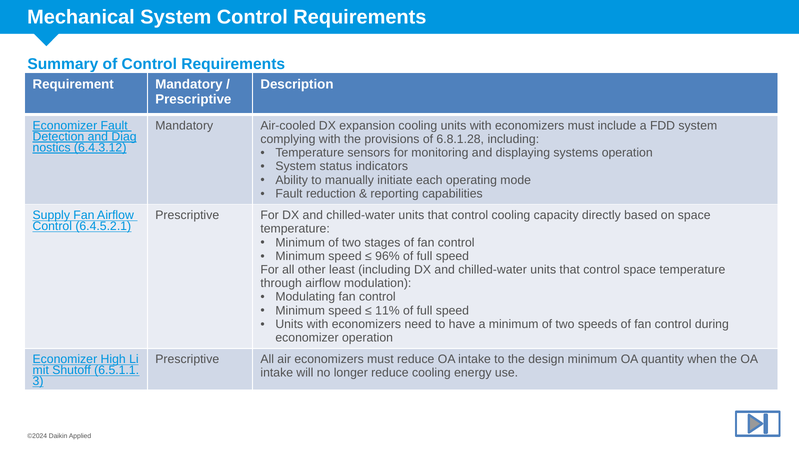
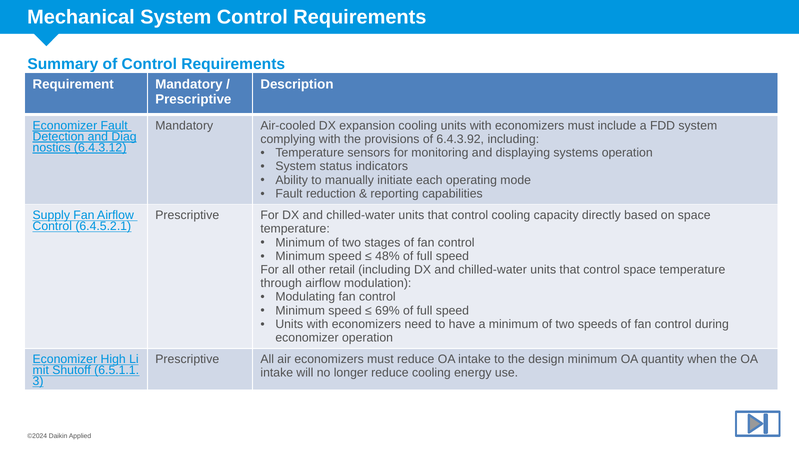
6.8.1.28: 6.8.1.28 -> 6.4.3.92 (460, 139)
96%: 96% -> 48% (387, 256)
least: least -> retail (342, 269)
11%: 11% -> 69% (387, 310)
